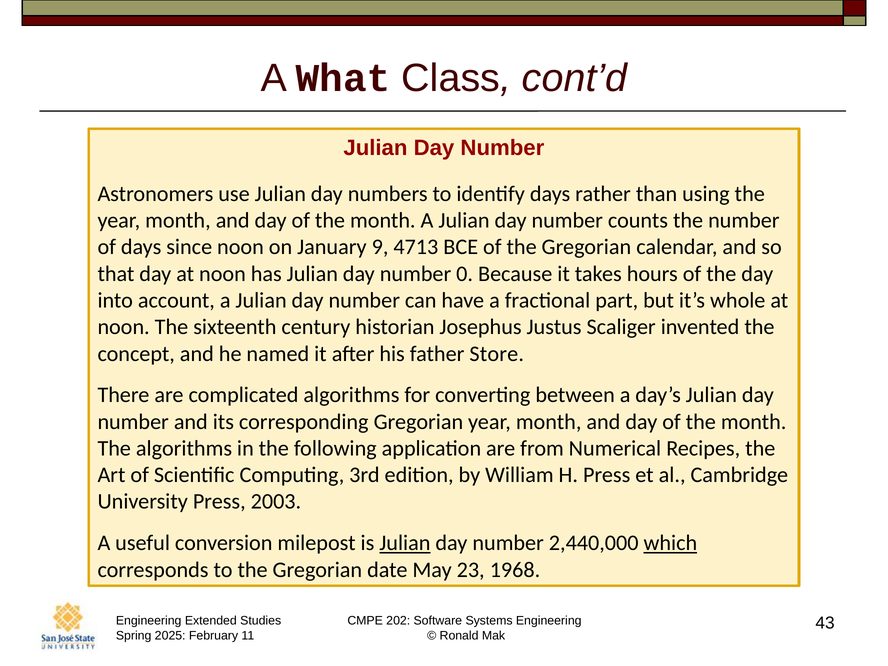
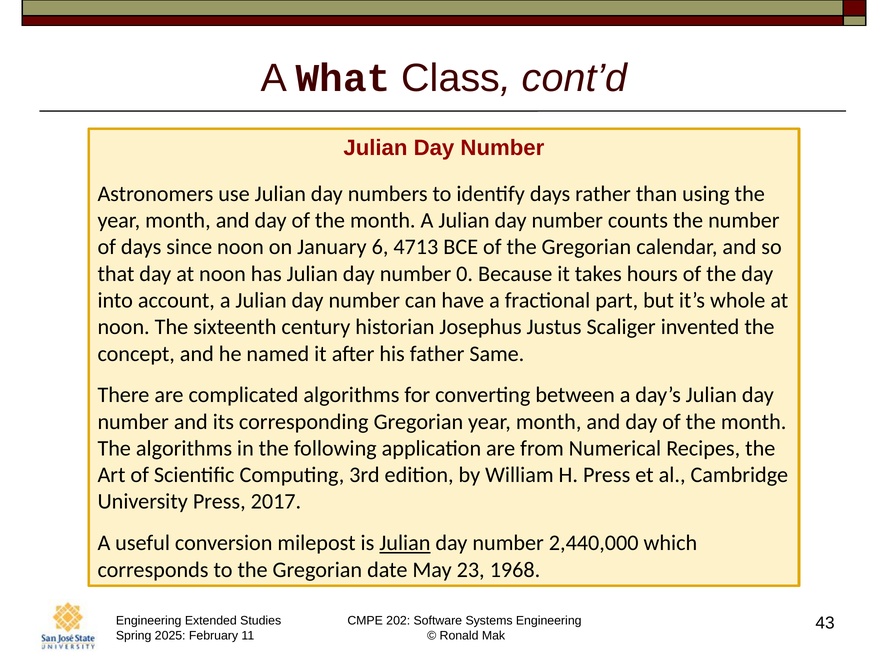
9: 9 -> 6 (380, 247)
Store: Store -> Same (497, 354)
2003: 2003 -> 2017 (276, 502)
which underline: present -> none (670, 543)
